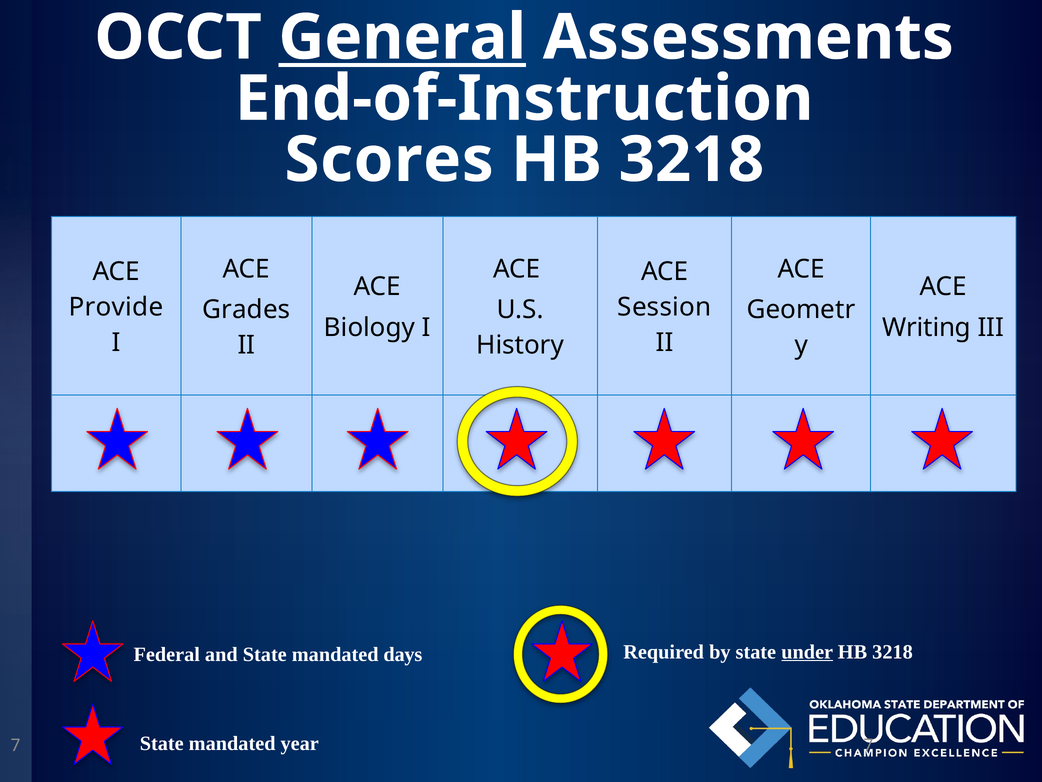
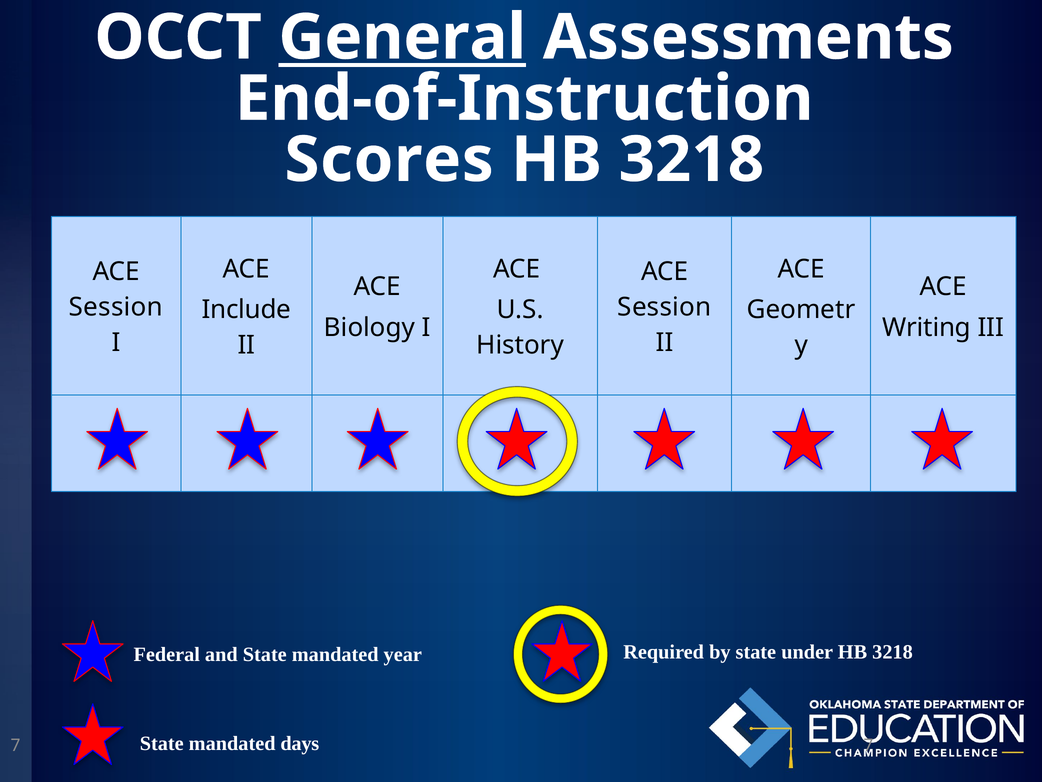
Provide: Provide -> Session (116, 307)
Grades: Grades -> Include (246, 310)
under underline: present -> none (807, 651)
days: days -> year (403, 654)
year: year -> days (300, 743)
